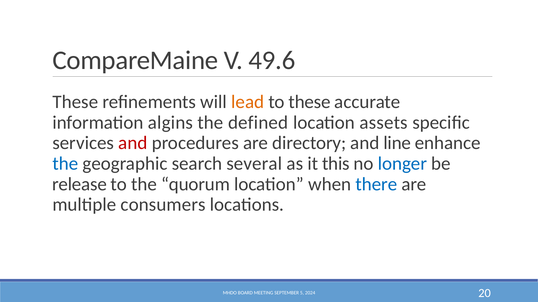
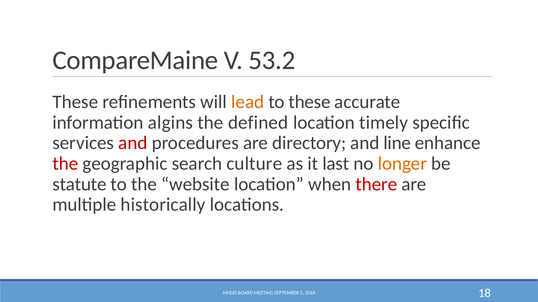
49.6: 49.6 -> 53.2 (272, 60)
assets: assets -> timely (384, 123)
the colour: blue -> red (65, 164)
several: several -> culture (254, 164)
this: this -> last (336, 164)
longer colour: blue -> orange (402, 164)
release: release -> statute (79, 184)
quorum: quorum -> website (196, 184)
there colour: blue -> red (376, 184)
consumers: consumers -> historically (163, 205)
20: 20 -> 18 (485, 294)
